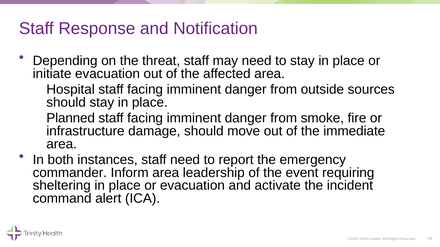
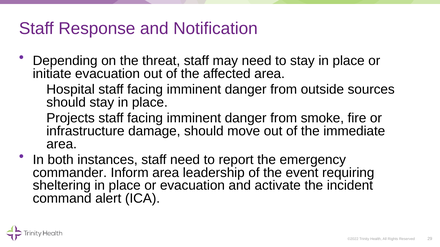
Planned: Planned -> Projects (71, 118)
